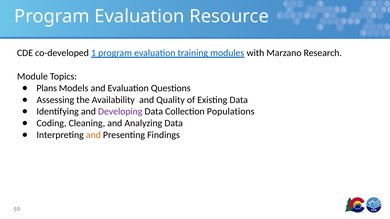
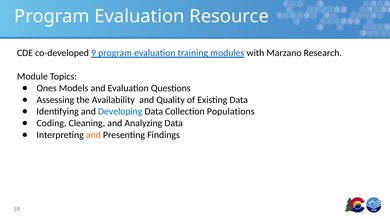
1: 1 -> 9 (94, 53)
Plans: Plans -> Ones (47, 88)
Developing colour: purple -> blue (120, 112)
